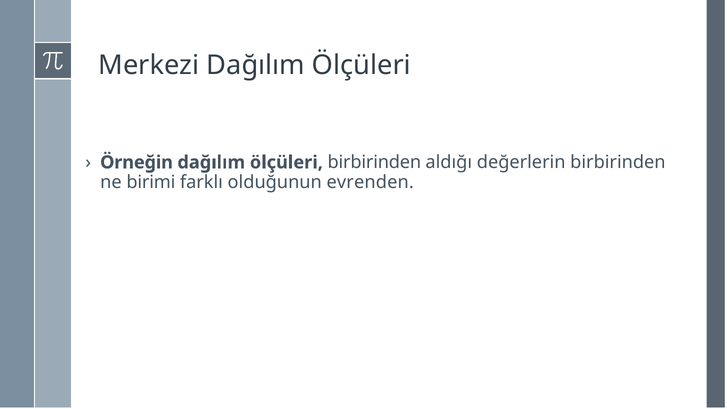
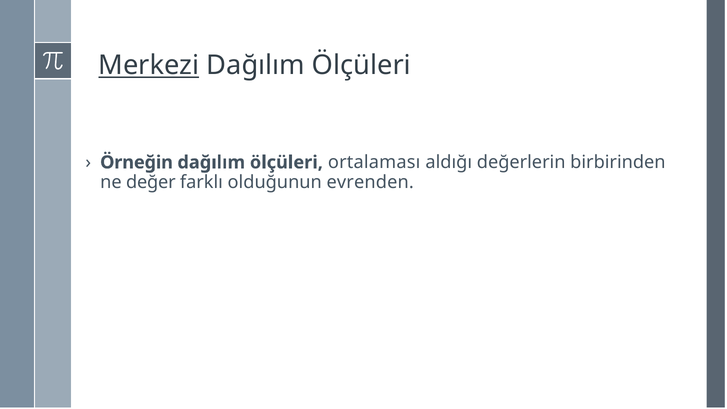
Merkezi underline: none -> present (149, 65)
ölçüleri birbirinden: birbirinden -> ortalaması (374, 162)
birimi: birimi -> değer (151, 182)
